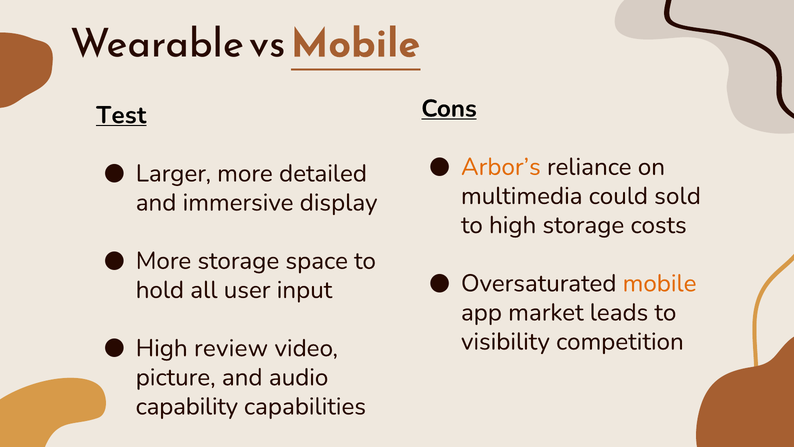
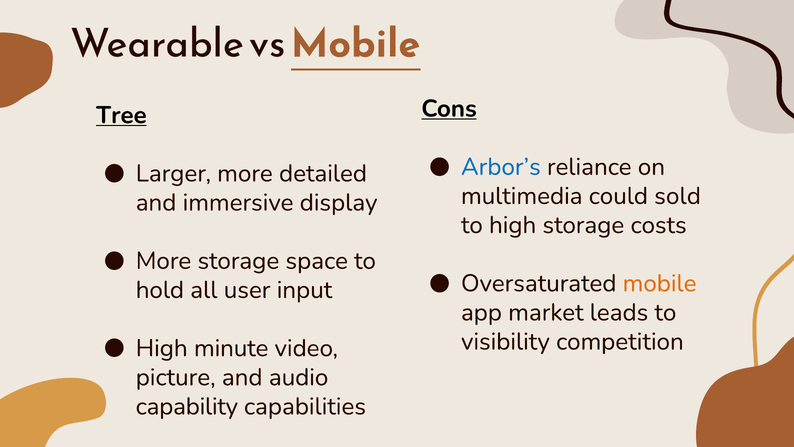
Test: Test -> Tree (121, 115)
Arbor’s colour: orange -> blue (501, 167)
review: review -> minute (231, 348)
